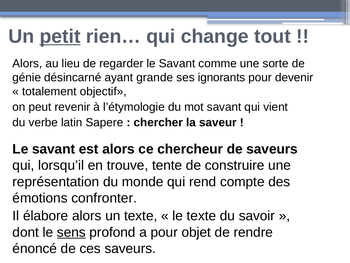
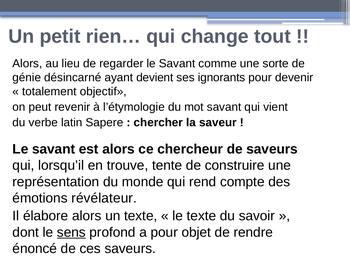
petit underline: present -> none (60, 36)
grande: grande -> devient (155, 77)
confronter: confronter -> révélateur (104, 198)
